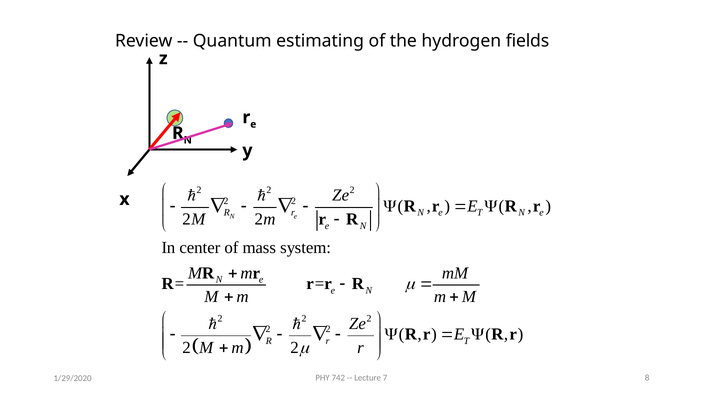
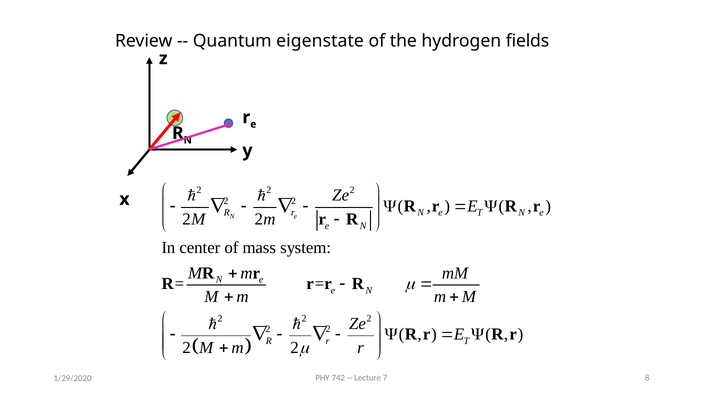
estimating: estimating -> eigenstate (320, 41)
